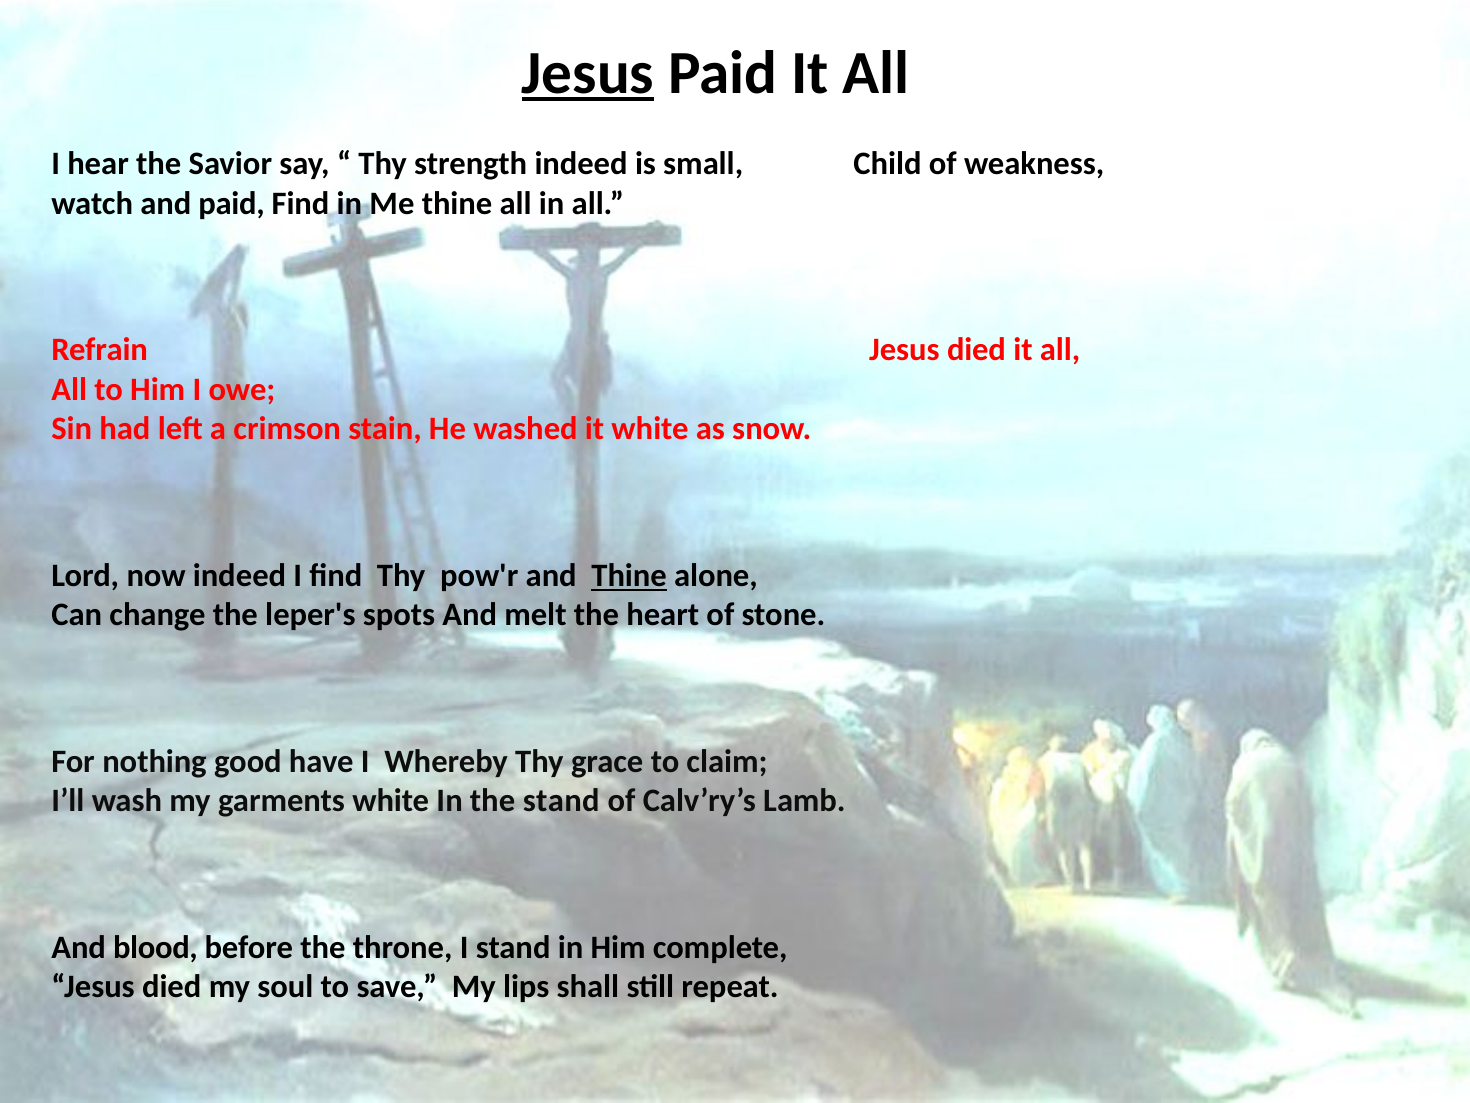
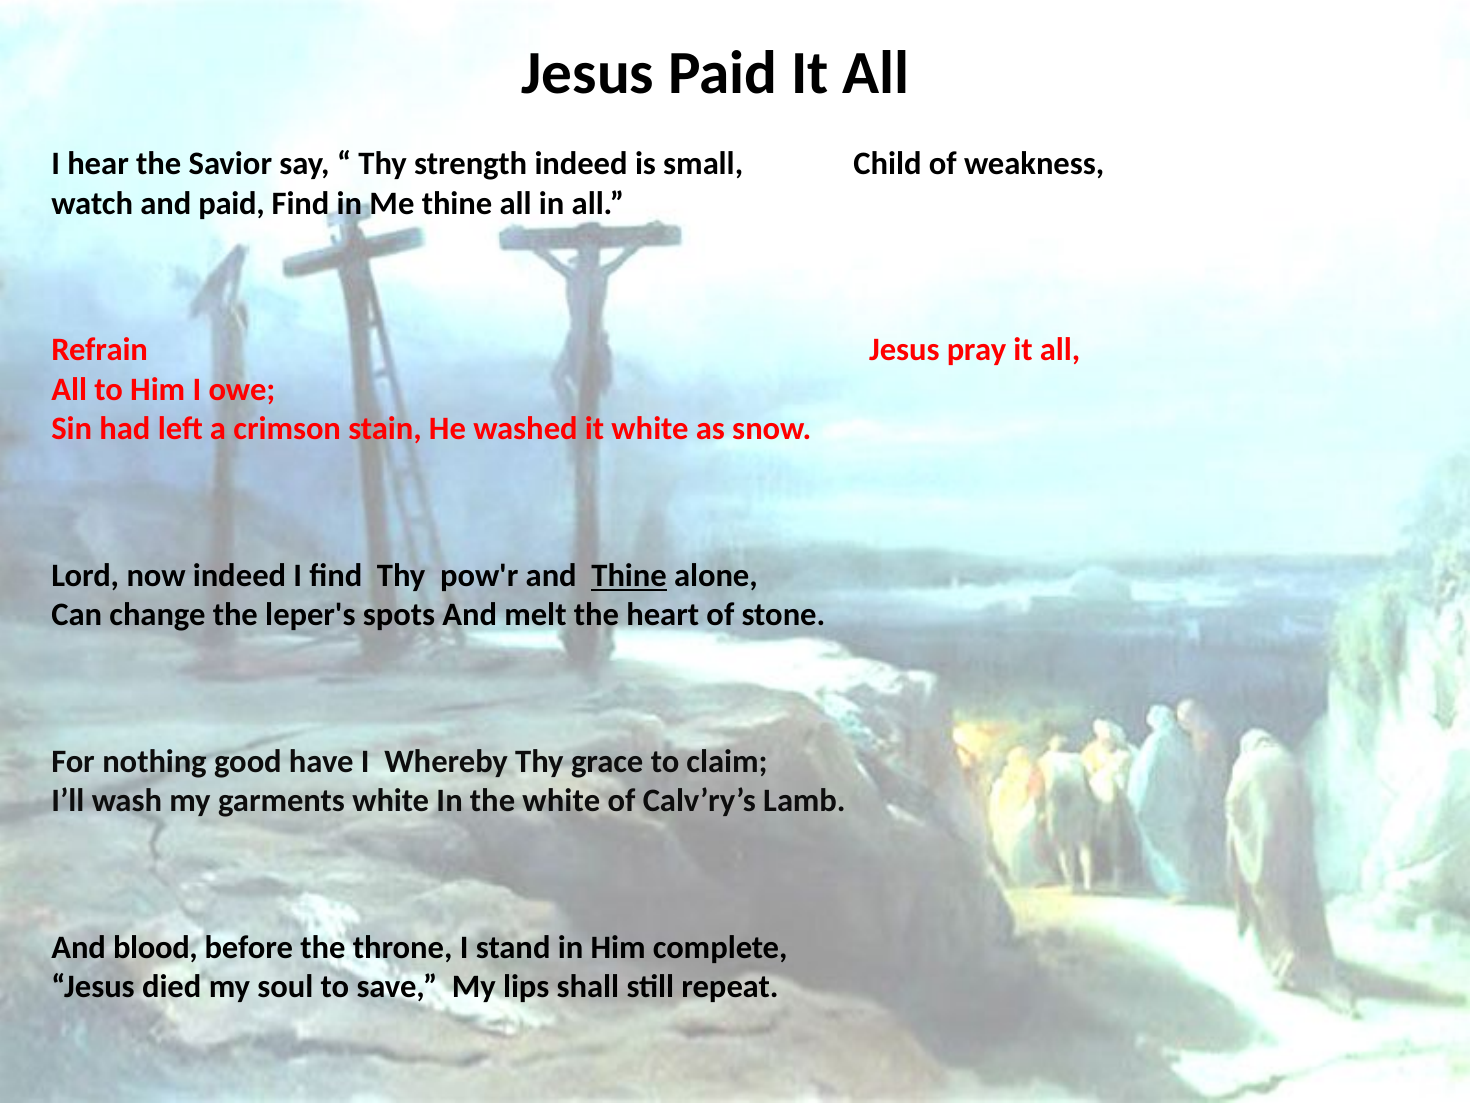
Jesus underline: present -> none (588, 73)
Refrain Jesus died: died -> pray (977, 350)
the stand: stand -> white (561, 801)
